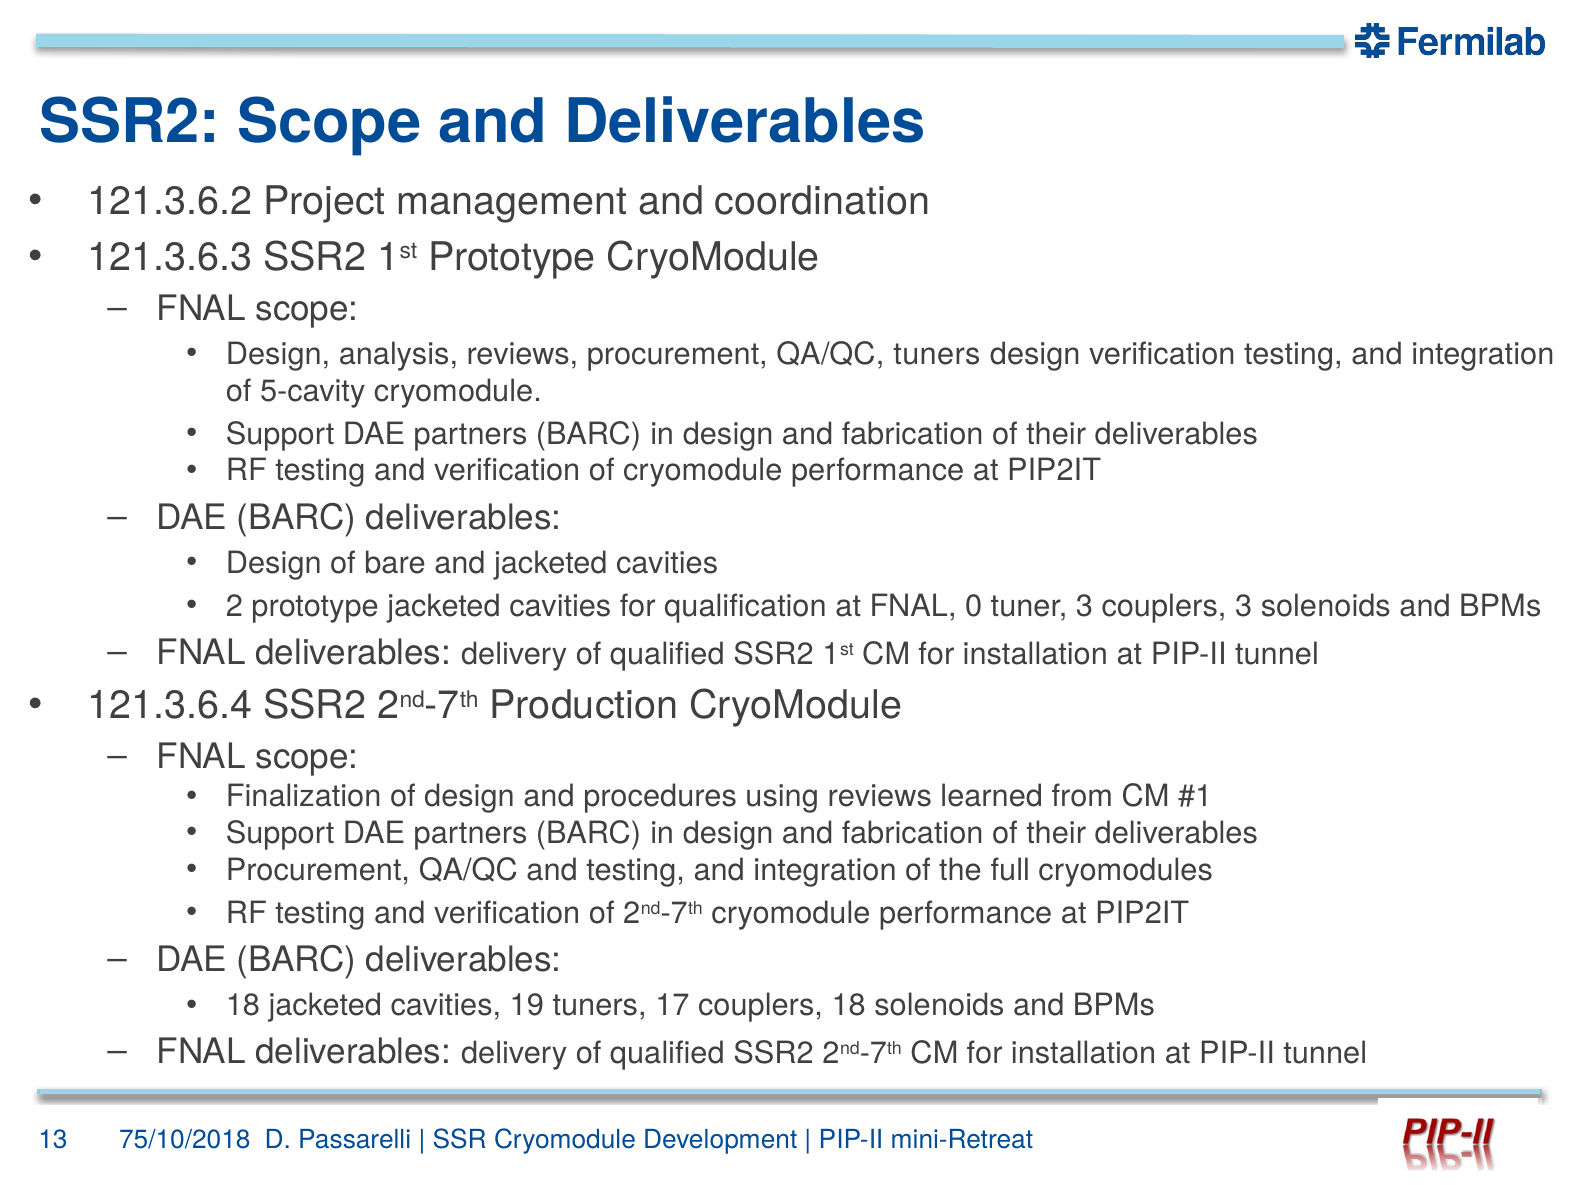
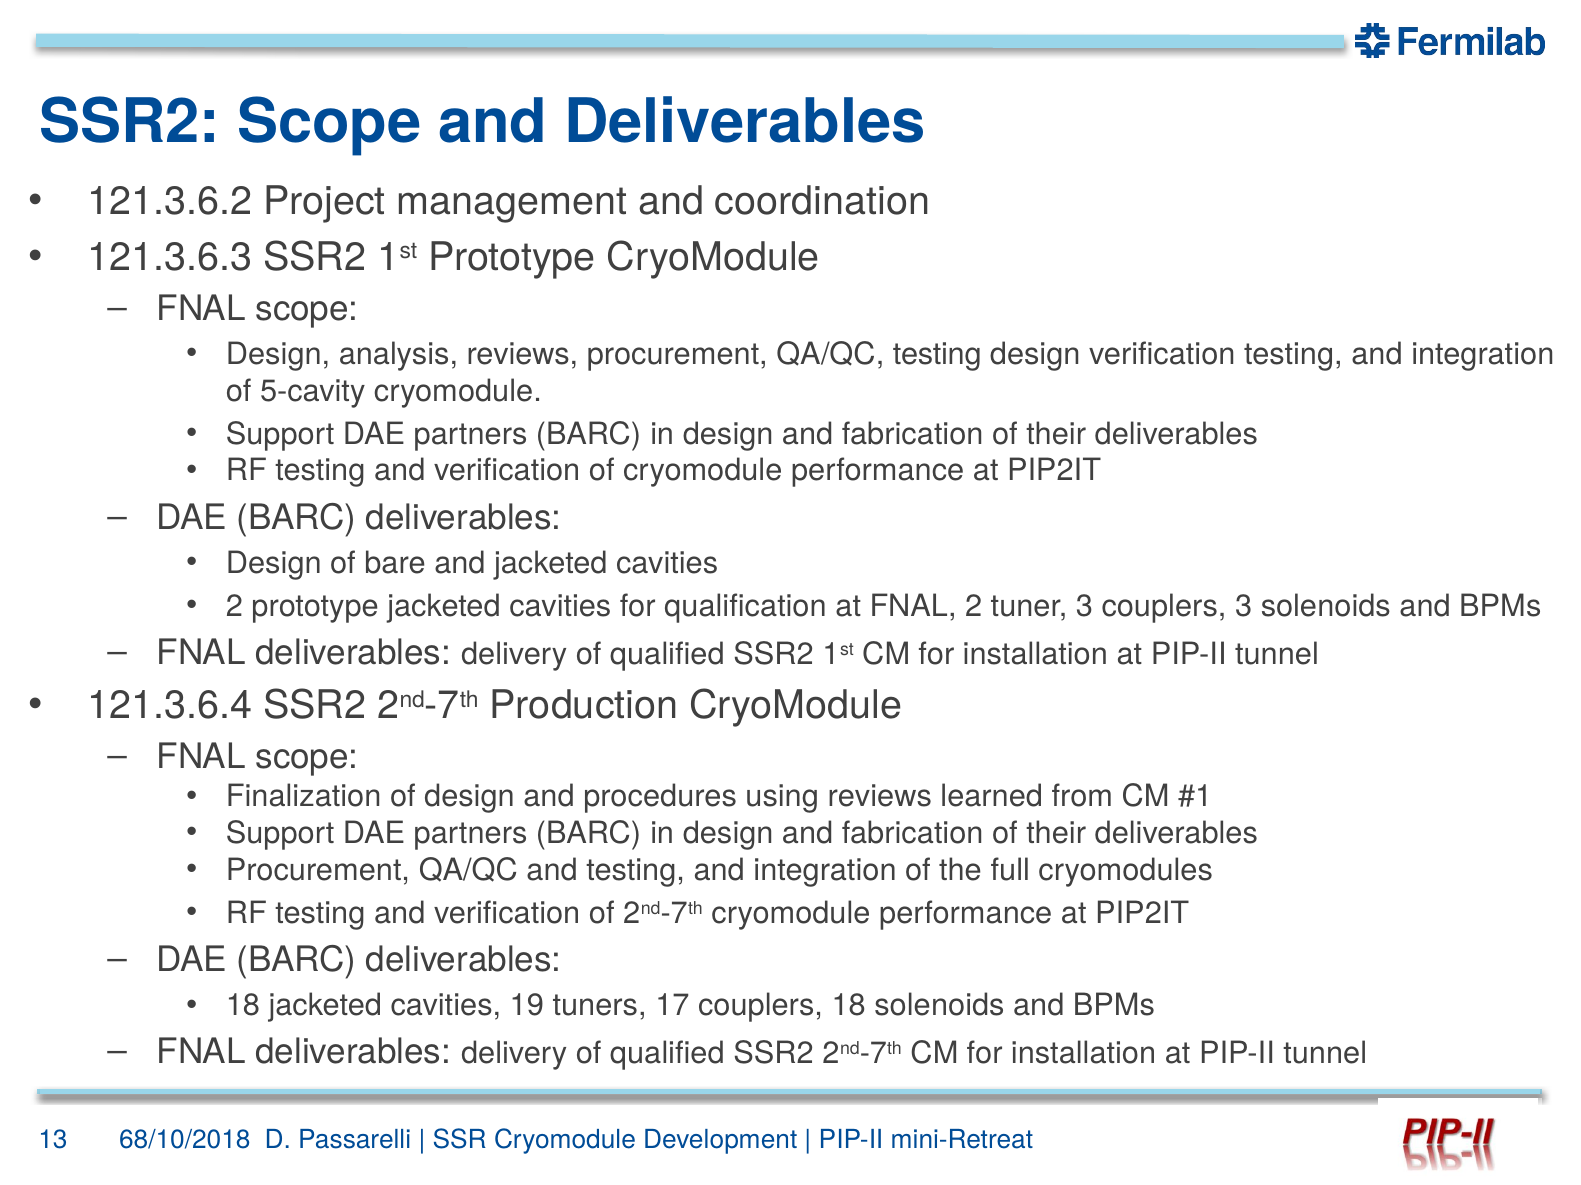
QA/QC tuners: tuners -> testing (937, 354)
FNAL 0: 0 -> 2 (974, 606)
75/10/2018: 75/10/2018 -> 68/10/2018 (185, 1141)
